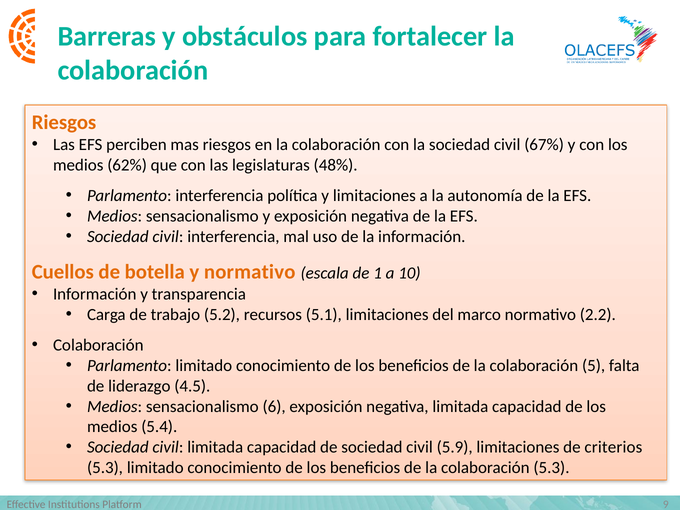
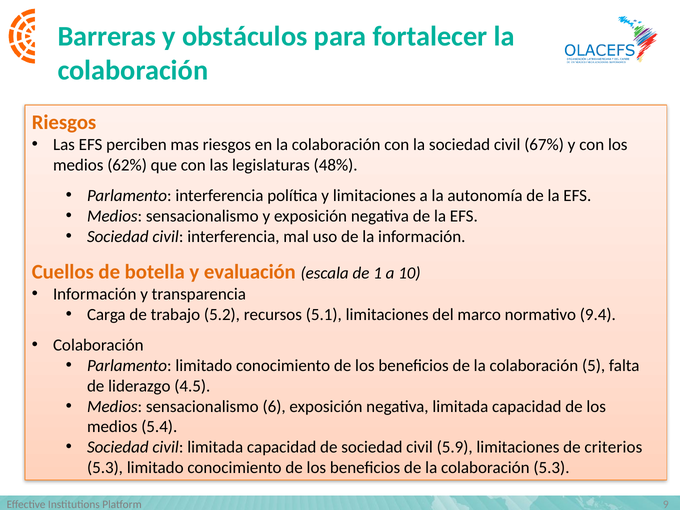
y normativo: normativo -> evaluación (250, 272)
2.2: 2.2 -> 9.4 (598, 315)
